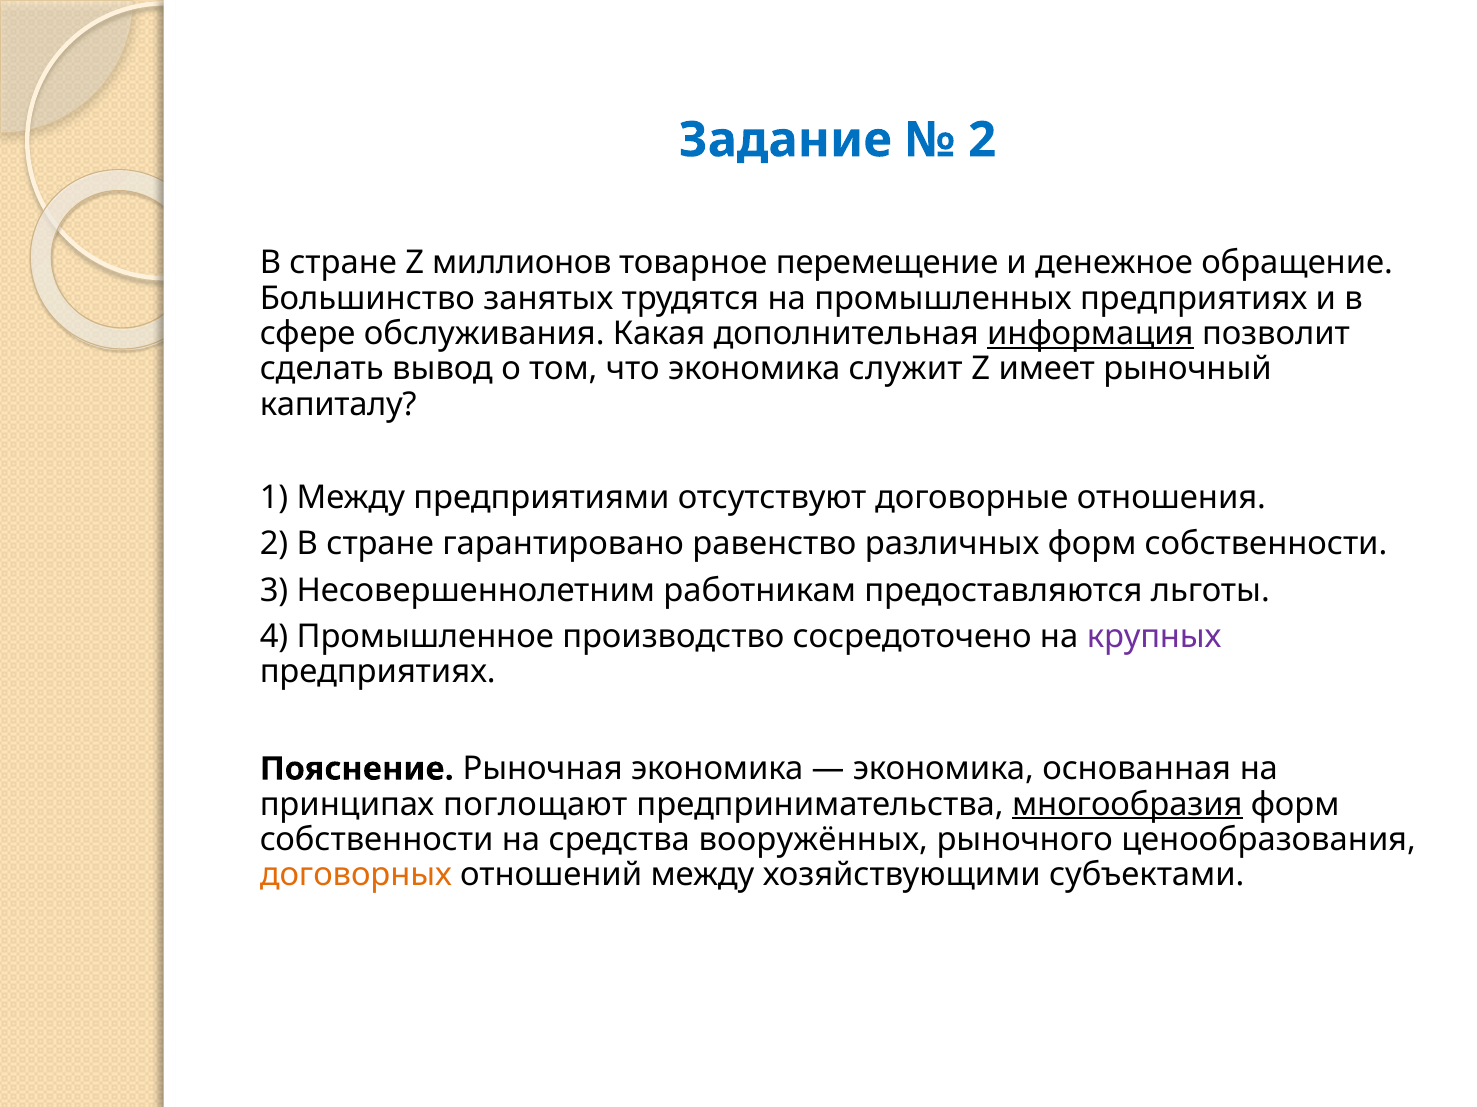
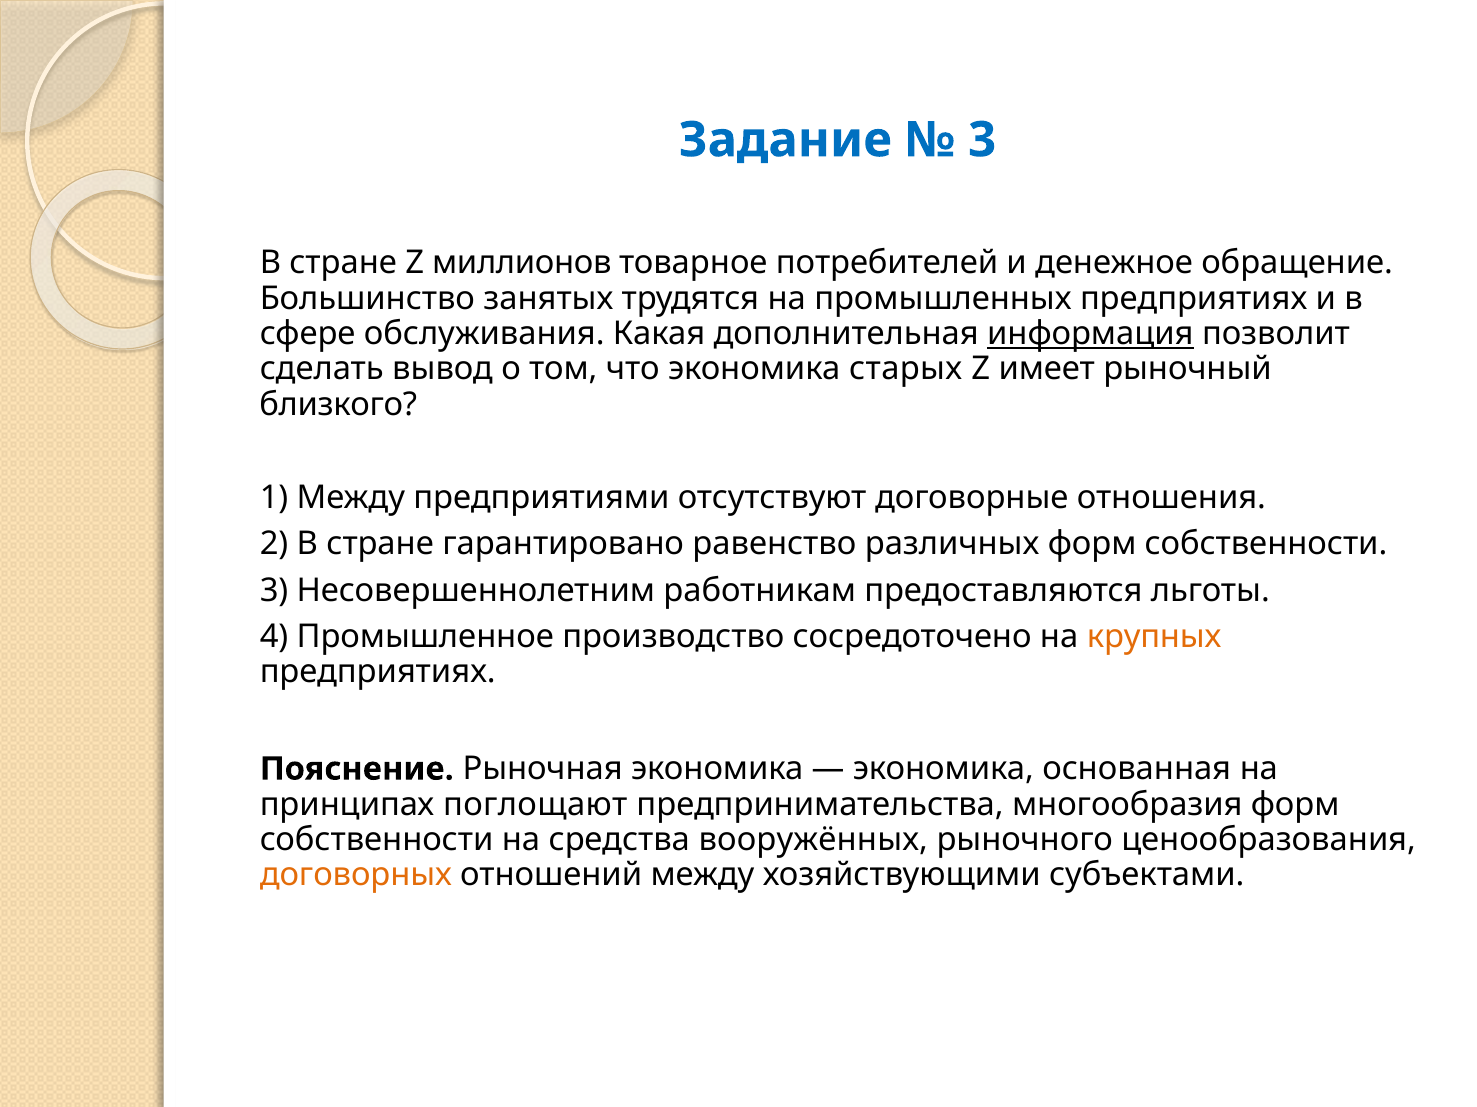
2: 2 -> 3 (982, 140)
перемещение: перемещение -> потребителей (887, 263)
служит: служит -> старых (906, 369)
капиталу: капиталу -> близкого (338, 405)
крупных colour: purple -> orange (1154, 637)
многообразия underline: present -> none (1127, 805)
